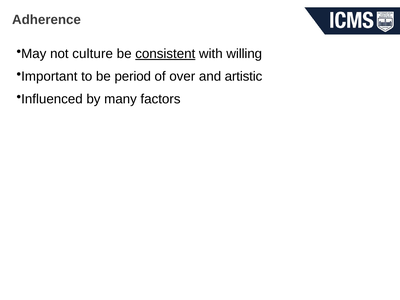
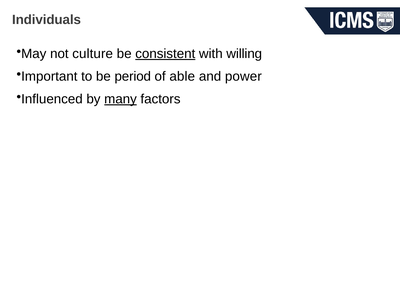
Adherence: Adherence -> Individuals (47, 20)
over: over -> able (182, 76)
artistic: artistic -> power (243, 76)
many underline: none -> present (121, 99)
